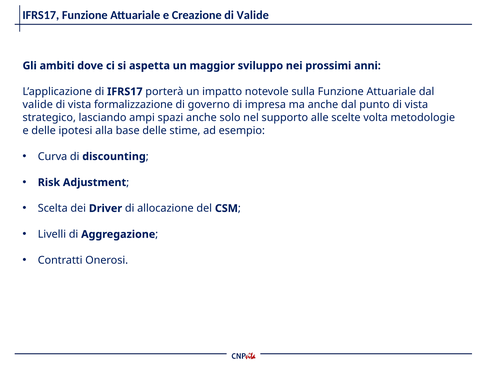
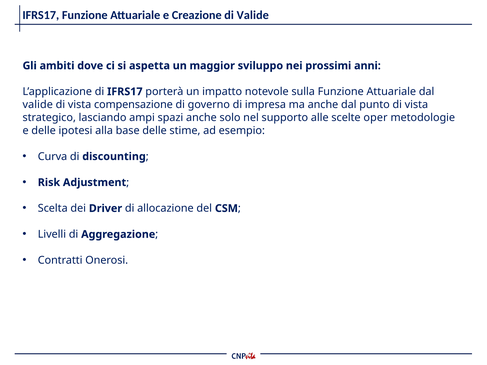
formalizzazione: formalizzazione -> compensazione (133, 105)
volta: volta -> oper (376, 118)
